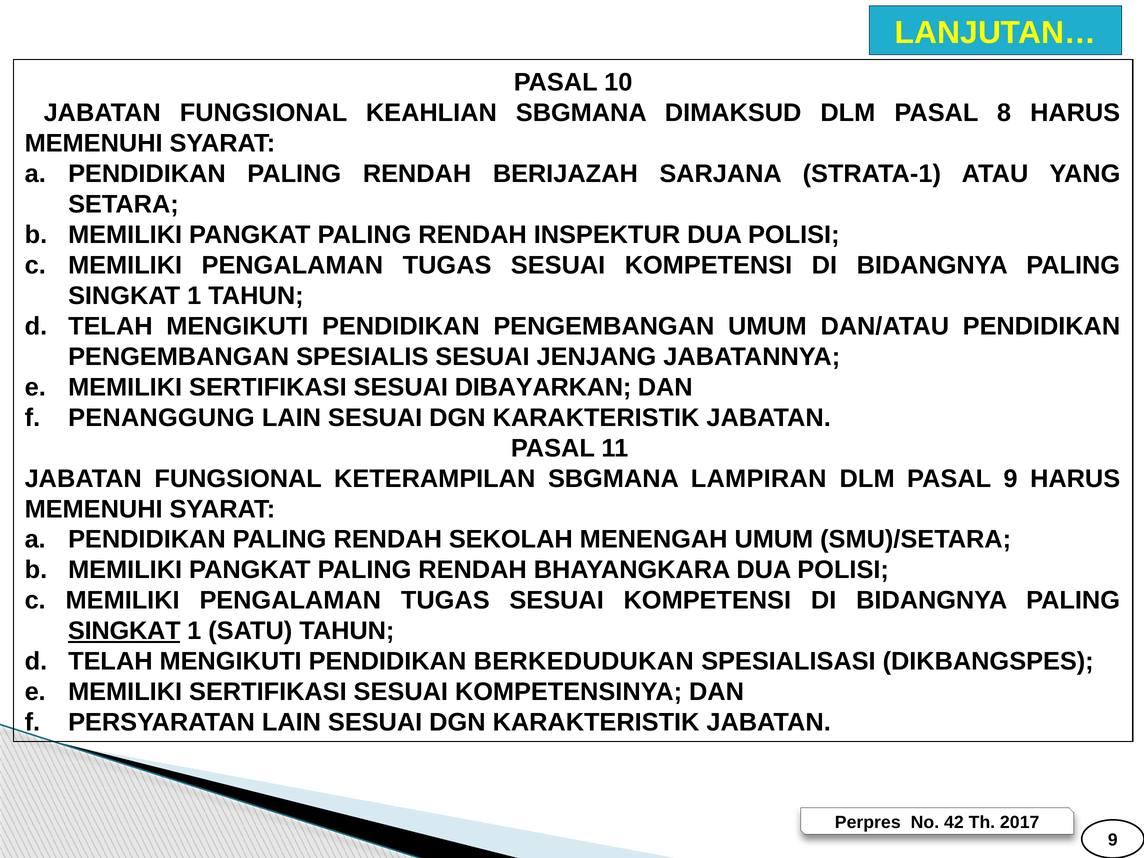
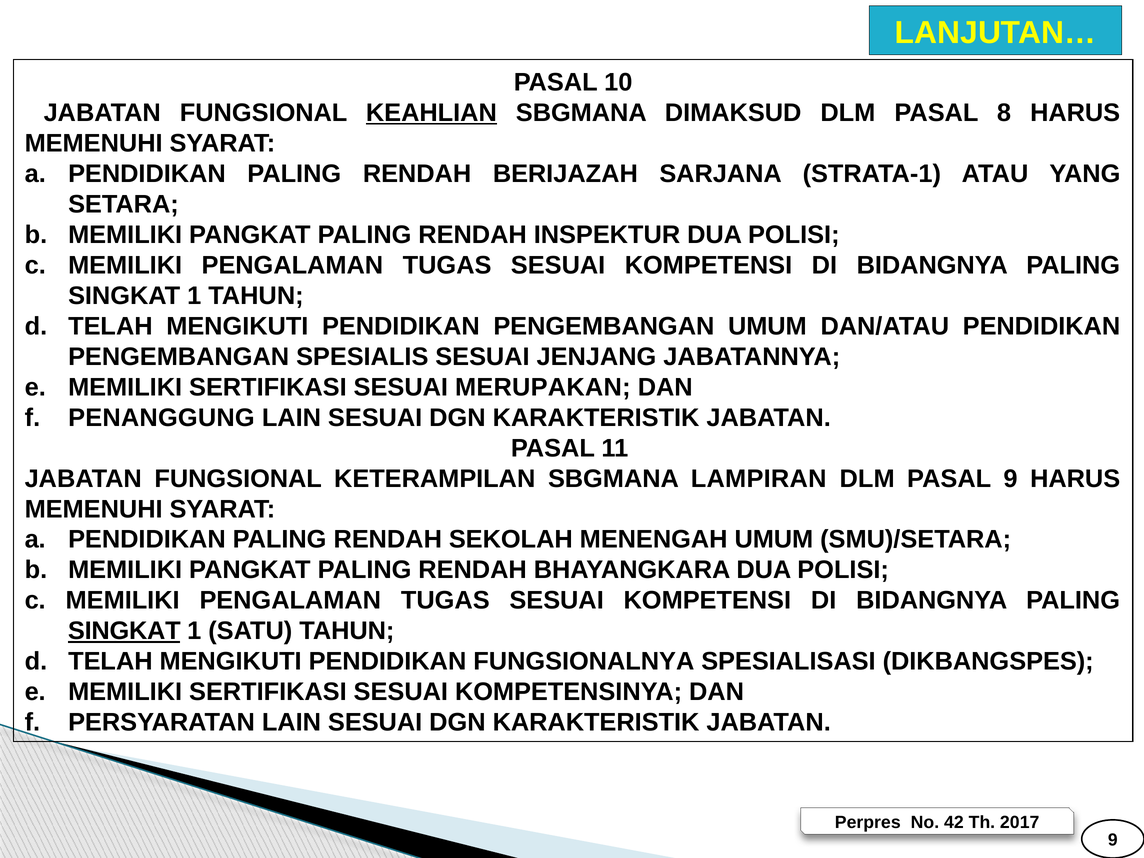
KEAHLIAN underline: none -> present (431, 113)
DIBAYARKAN: DIBAYARKAN -> MERUPAKAN (543, 387)
BERKEDUDUKAN: BERKEDUDUKAN -> FUNGSIONALNYA (584, 662)
